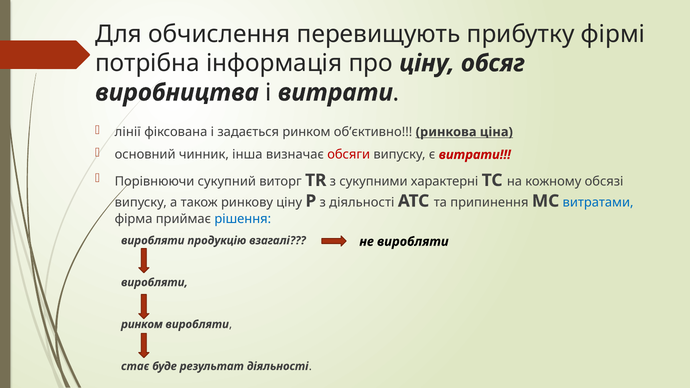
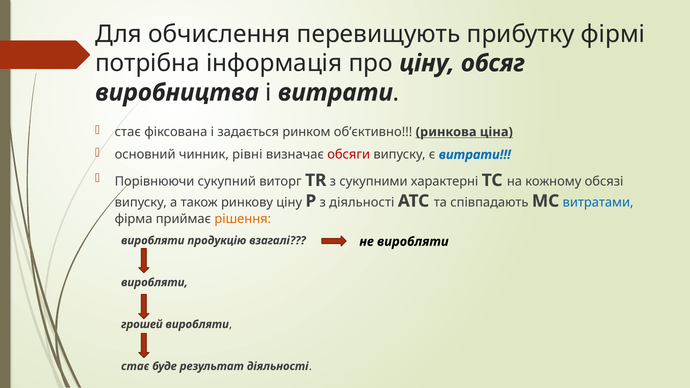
лінії: лінії -> стає (128, 132)
інша: інша -> рівні (247, 155)
витрати colour: red -> blue (475, 155)
припинення: припинення -> співпадають (489, 202)
рішення colour: blue -> orange (243, 219)
ринком: ринком -> грошей (142, 324)
